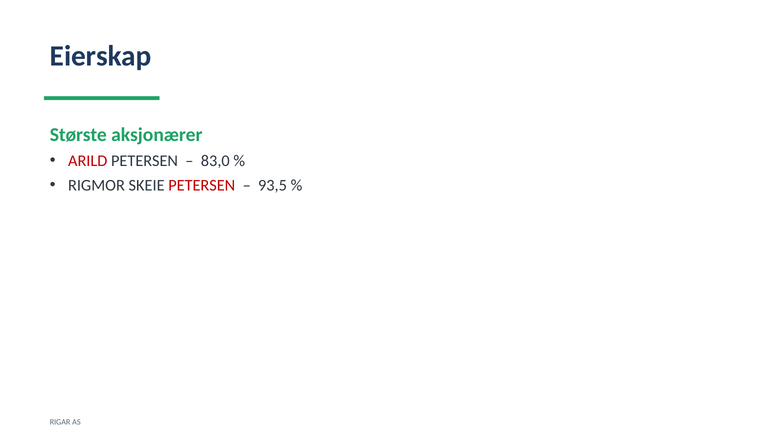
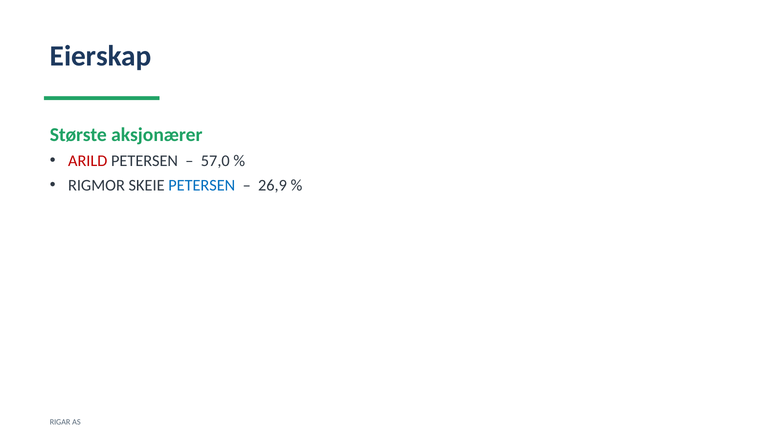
83,0: 83,0 -> 57,0 (215, 161)
PETERSEN colour: red -> blue (202, 185)
93,5: 93,5 -> 26,9 (272, 185)
